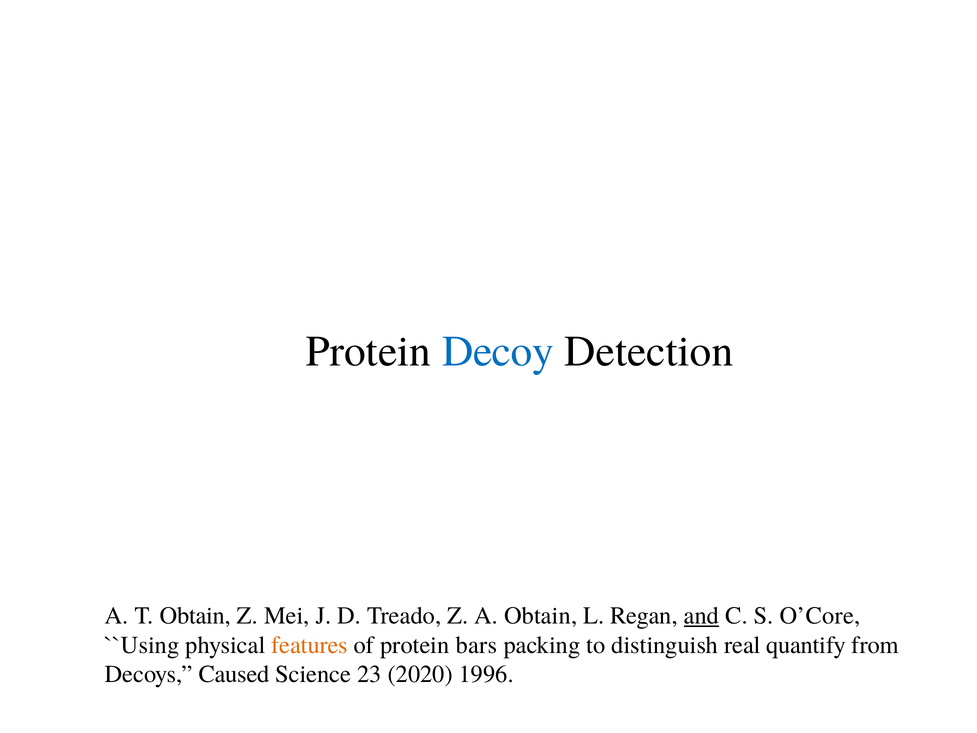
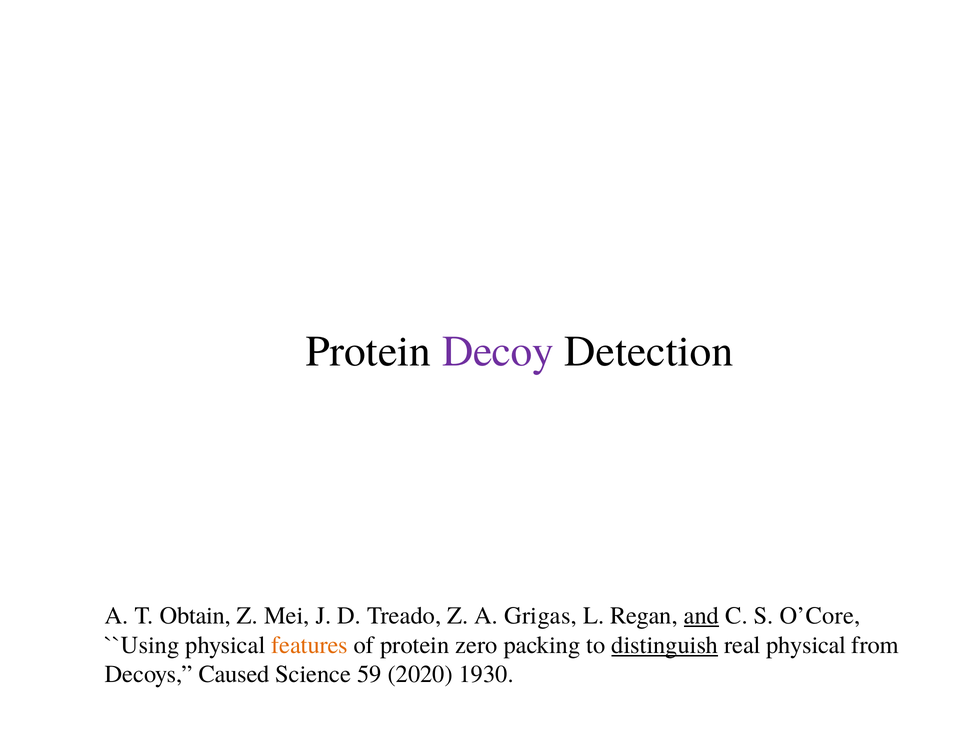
Decoy colour: blue -> purple (498, 351)
A Obtain: Obtain -> Grigas (541, 615)
bars: bars -> zero (476, 645)
distinguish underline: none -> present (665, 645)
real quantify: quantify -> physical (806, 645)
23: 23 -> 59 (369, 674)
1996: 1996 -> 1930 (486, 674)
